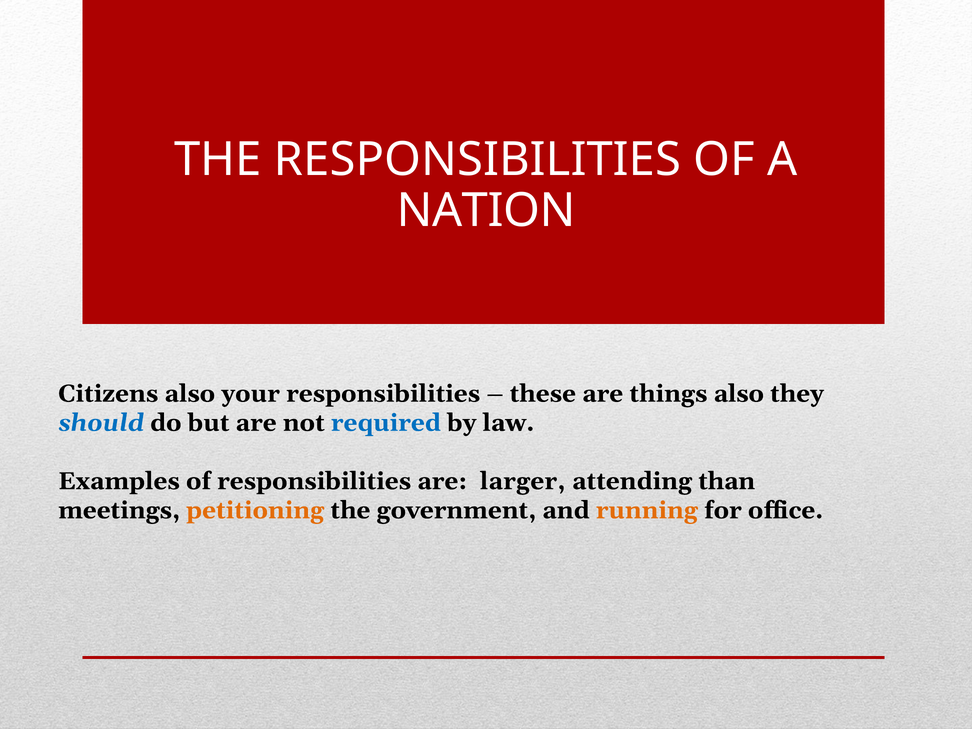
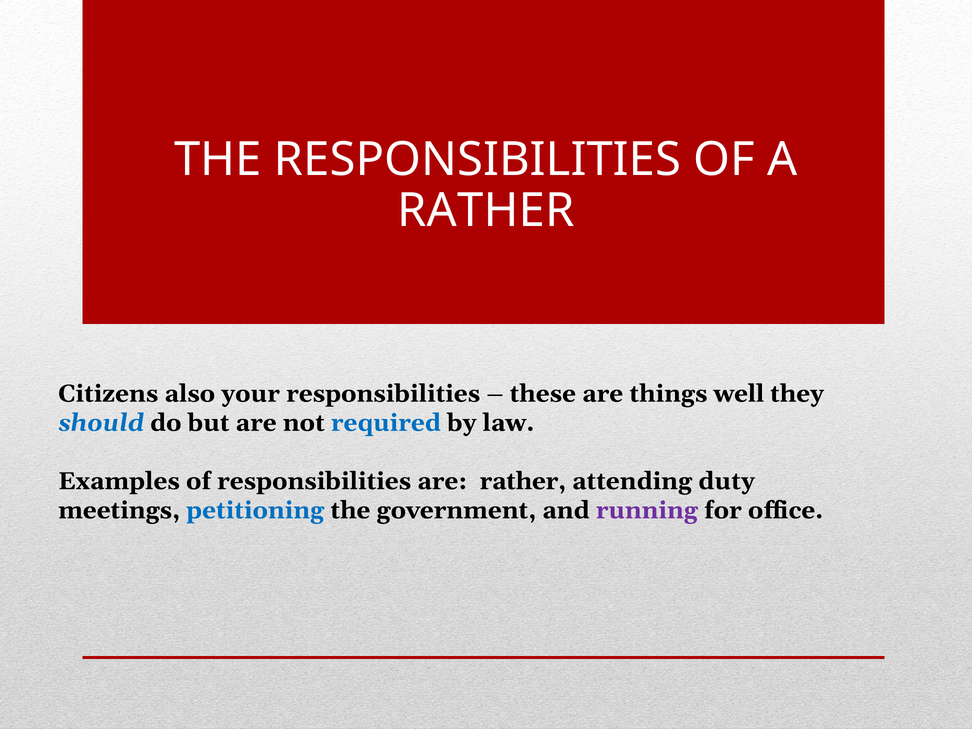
NATION: NATION -> RATHER (486, 211)
things also: also -> well (739, 394)
are larger: larger -> rather (523, 481)
than: than -> duty (726, 481)
petitioning colour: orange -> blue (255, 510)
running colour: orange -> purple (647, 510)
